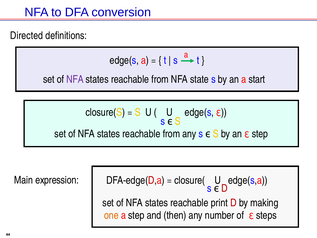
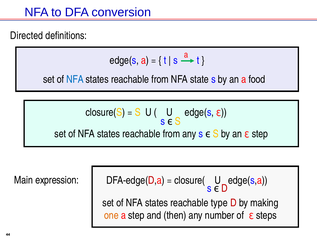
NFA colour: purple -> blue (75, 79)
start: start -> food (257, 79)
print: print -> type (219, 203)
